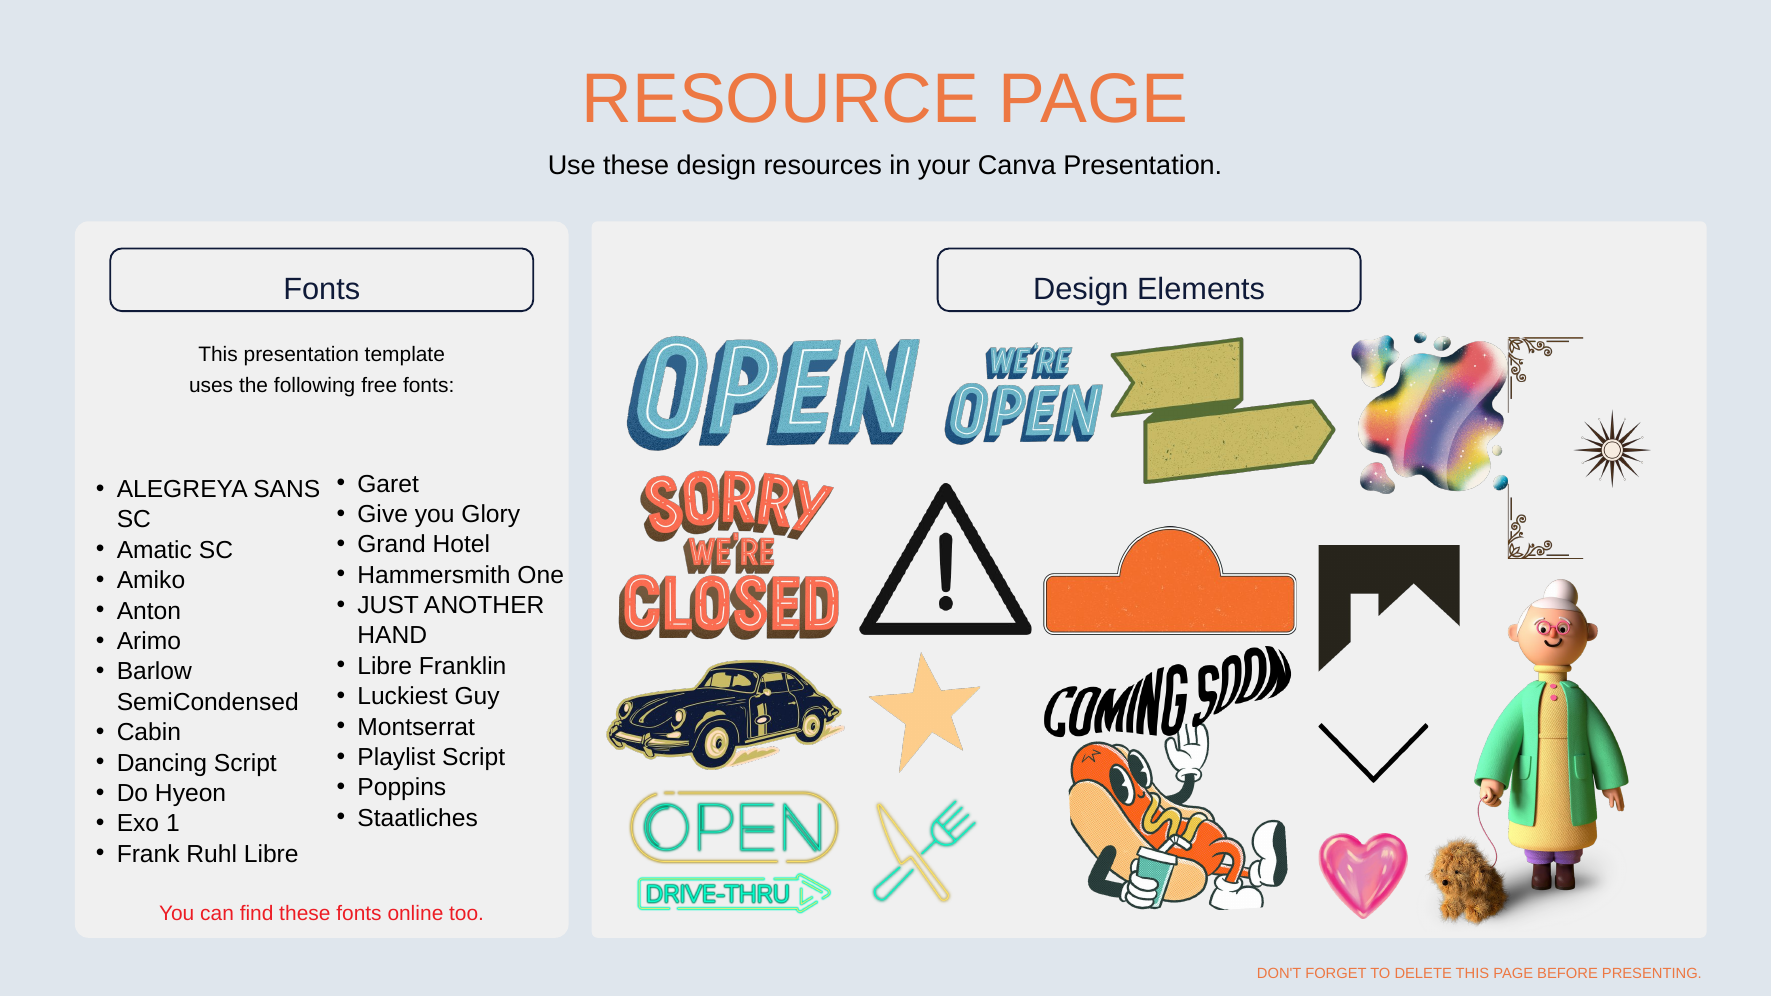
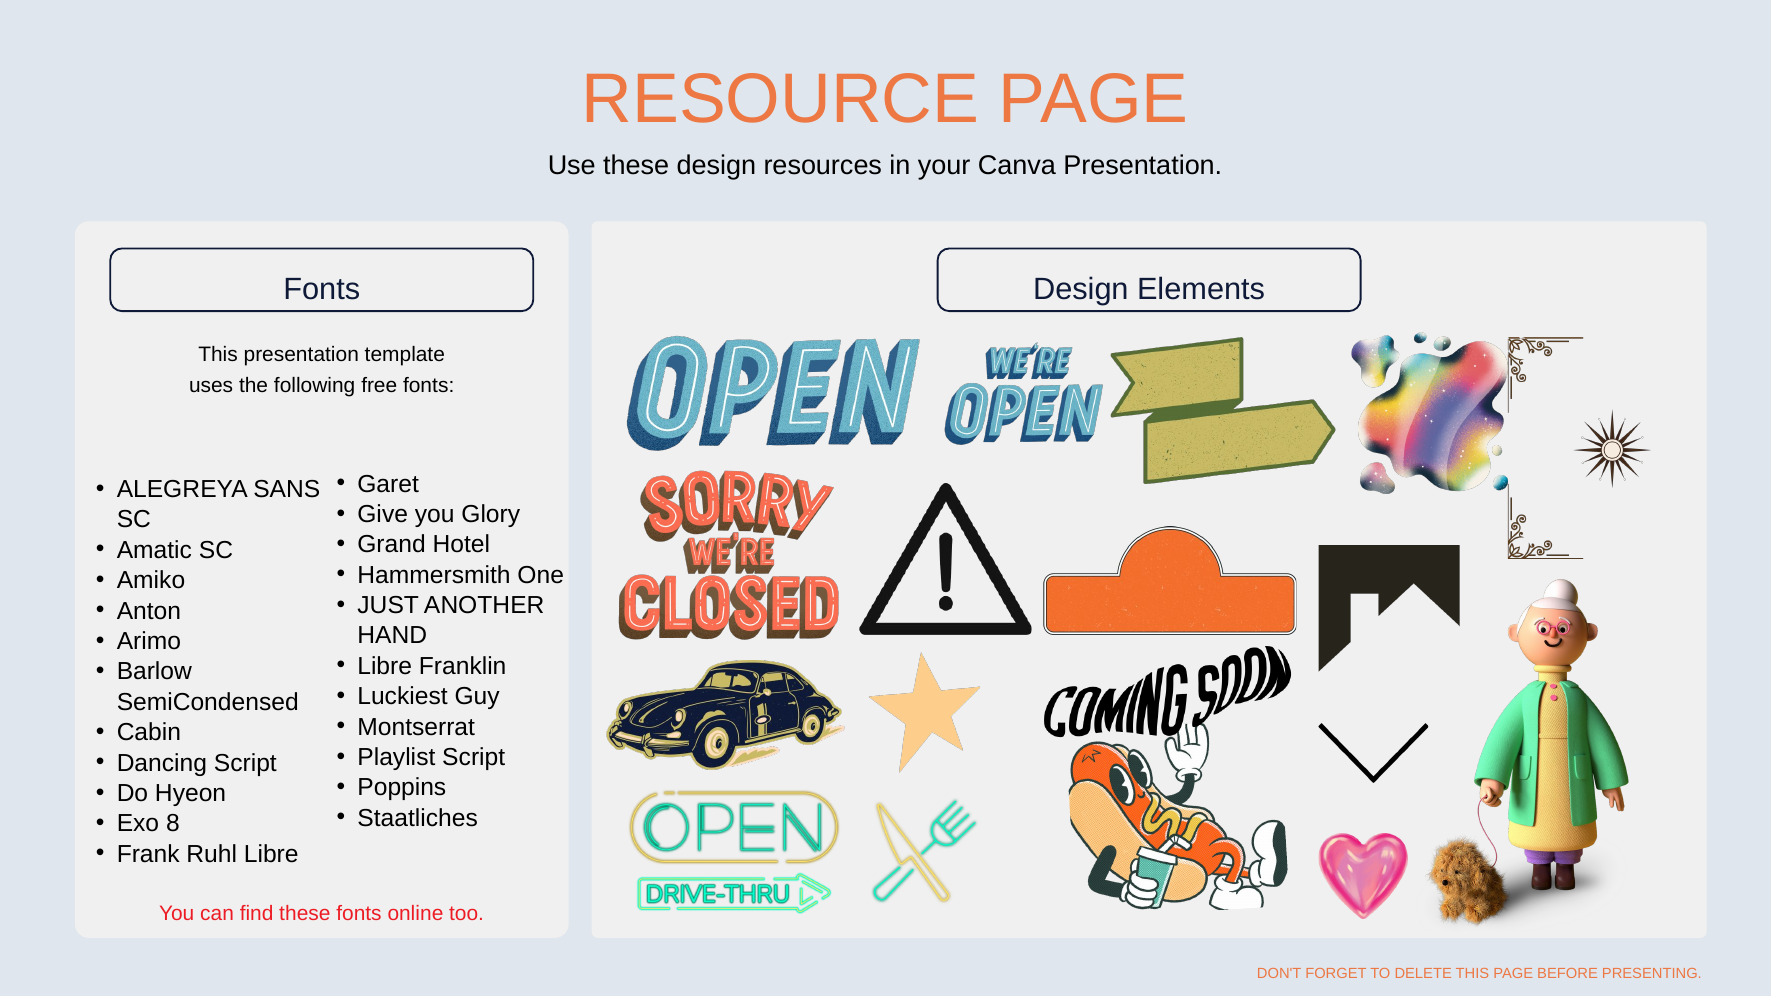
1: 1 -> 8 (173, 824)
